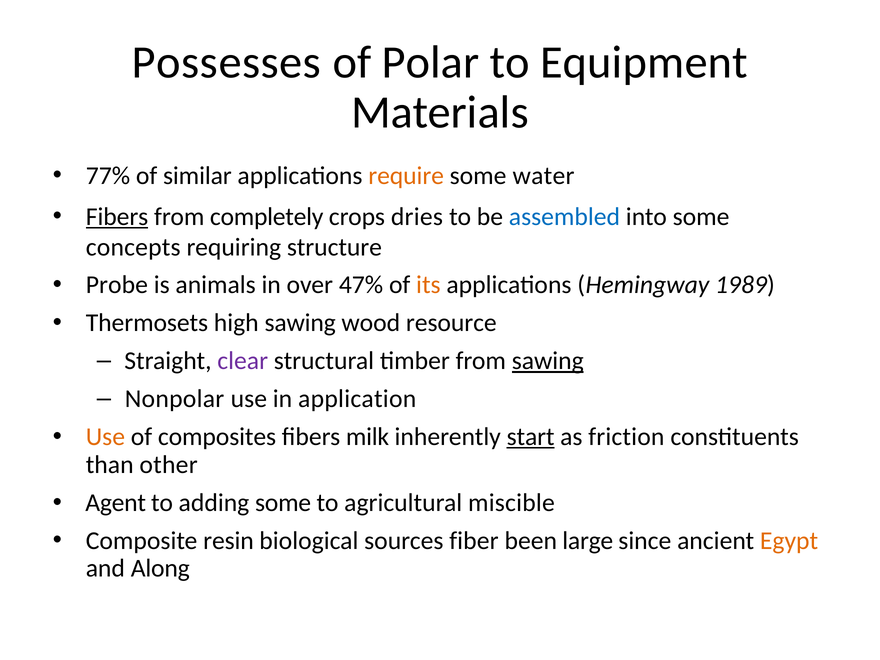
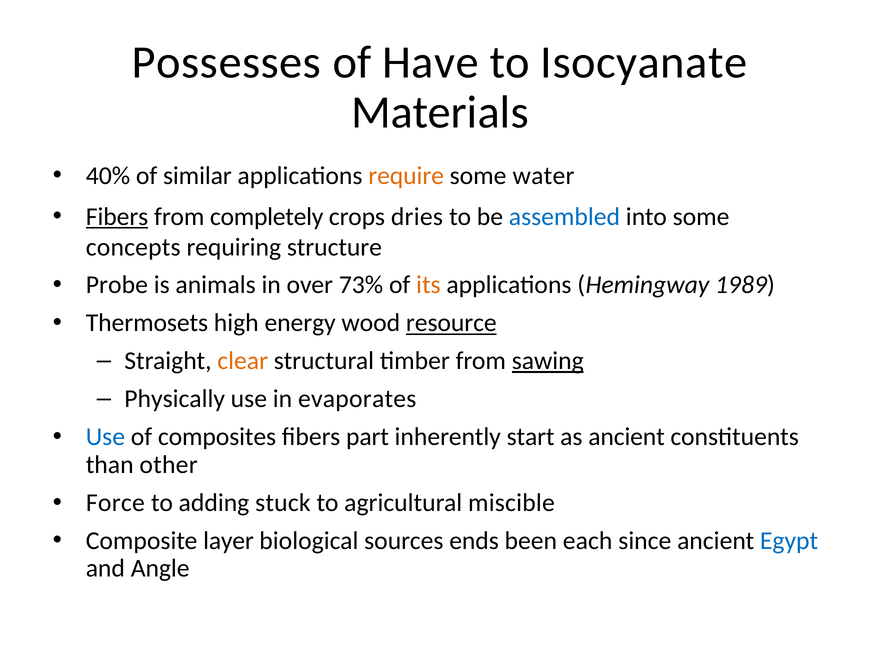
Polar: Polar -> Have (430, 62)
Equipment: Equipment -> Isocyanate (644, 62)
77%: 77% -> 40% (108, 176)
47%: 47% -> 73% (361, 285)
high sawing: sawing -> energy (300, 323)
resource underline: none -> present (451, 323)
clear colour: purple -> orange (243, 361)
Nonpolar: Nonpolar -> Physically (175, 399)
application: application -> evaporates (357, 399)
Use colour: orange -> blue (105, 437)
milk: milk -> part (367, 437)
start underline: present -> none (531, 437)
as friction: friction -> ancient (627, 437)
Agent: Agent -> Force (115, 503)
adding some: some -> stuck (283, 503)
resin: resin -> layer (229, 541)
fiber: fiber -> ends (474, 541)
large: large -> each (588, 541)
Egypt colour: orange -> blue (789, 541)
Along: Along -> Angle (160, 568)
